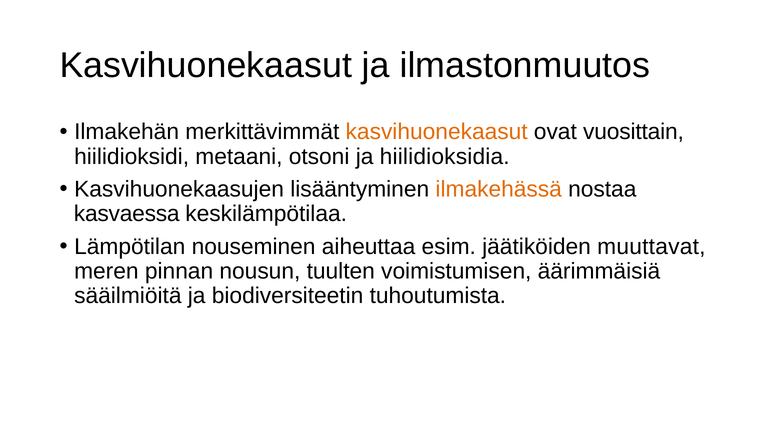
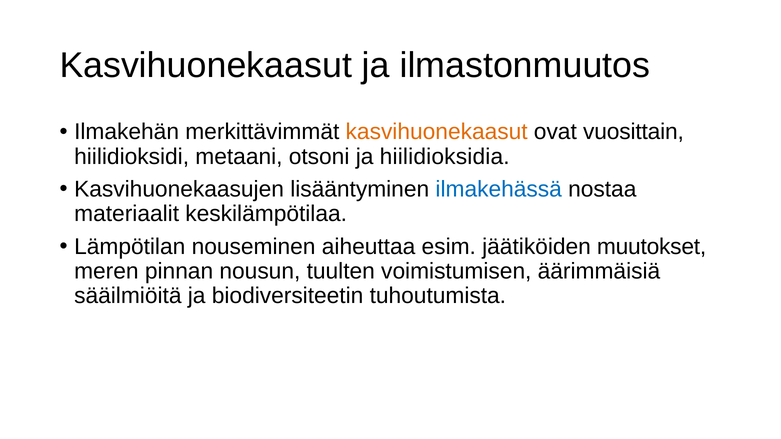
ilmakehässä colour: orange -> blue (499, 189)
kasvaessa: kasvaessa -> materiaalit (127, 214)
muuttavat: muuttavat -> muutokset (652, 247)
